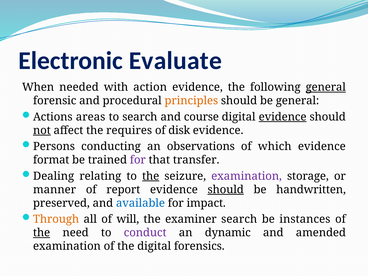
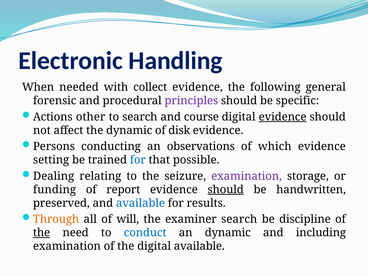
Evaluate: Evaluate -> Handling (176, 61)
action: action -> collect (150, 87)
general underline: present -> none (326, 87)
principles colour: orange -> purple (191, 101)
be general: general -> specific (298, 101)
areas: areas -> other (91, 117)
not underline: present -> none (42, 130)
the requires: requires -> dynamic (129, 130)
format: format -> setting (51, 160)
for colour: purple -> blue (138, 160)
transfer: transfer -> possible (196, 160)
the underline: present -> none (151, 176)
manner: manner -> funding (55, 190)
impact: impact -> results (206, 203)
instances: instances -> discipline (305, 219)
conduct colour: purple -> blue (145, 233)
amended: amended -> including (321, 233)
digital forensics: forensics -> available (199, 246)
